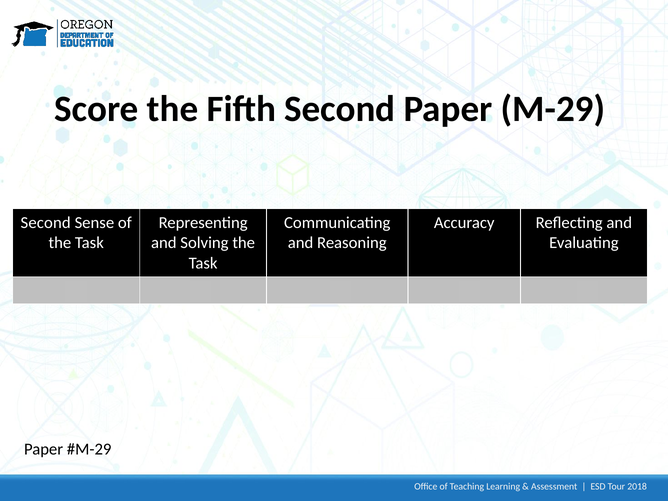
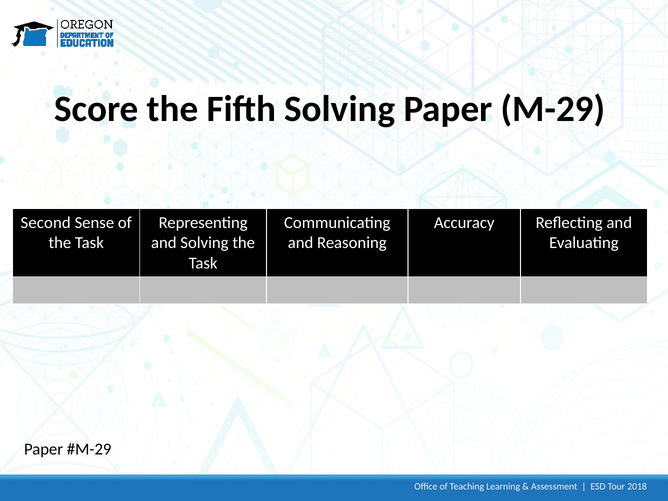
Fifth Second: Second -> Solving (340, 109)
